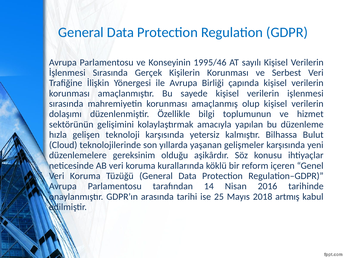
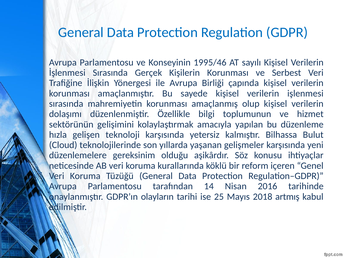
arasında: arasında -> olayların (157, 197)
